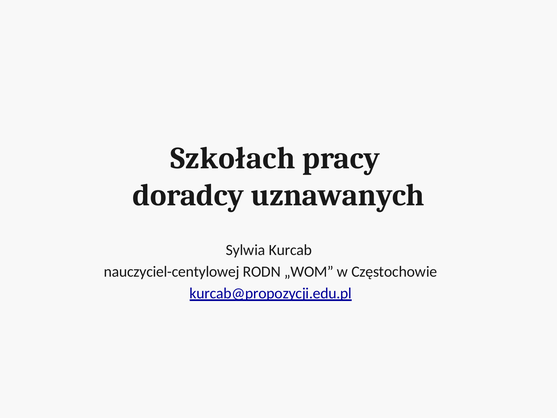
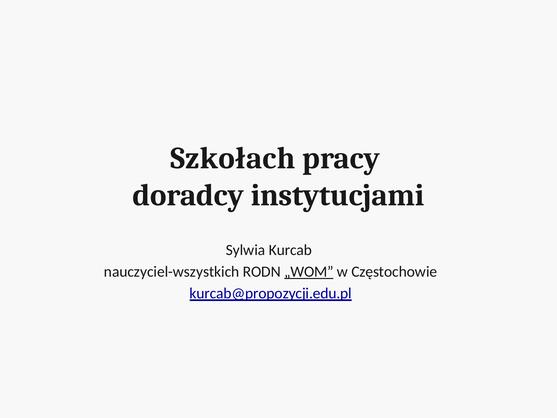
uznawanych: uznawanych -> instytucjami (338, 195)
nauczyciel-centylowej: nauczyciel-centylowej -> nauczyciel-wszystkich (172, 272)
„WOM underline: none -> present (309, 272)
